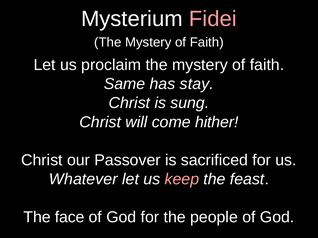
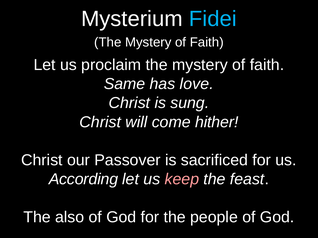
Fidei colour: pink -> light blue (213, 19)
stay: stay -> love (197, 84)
Whatever: Whatever -> According (83, 180)
face: face -> also (70, 218)
